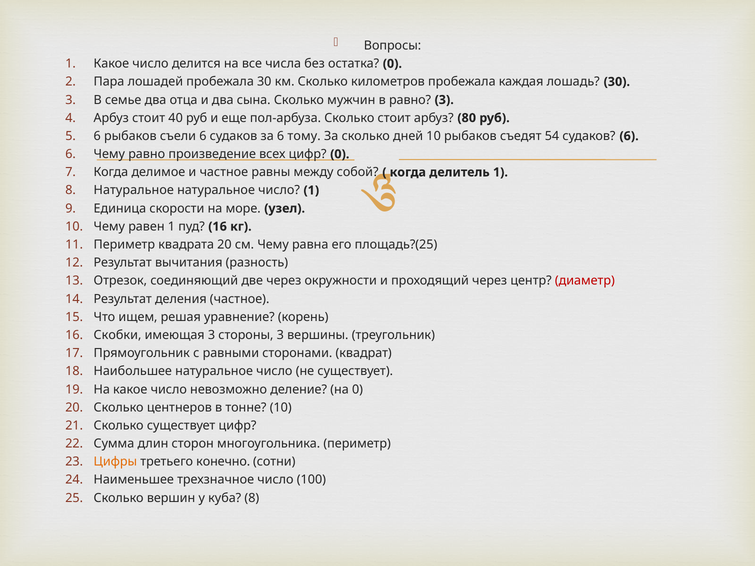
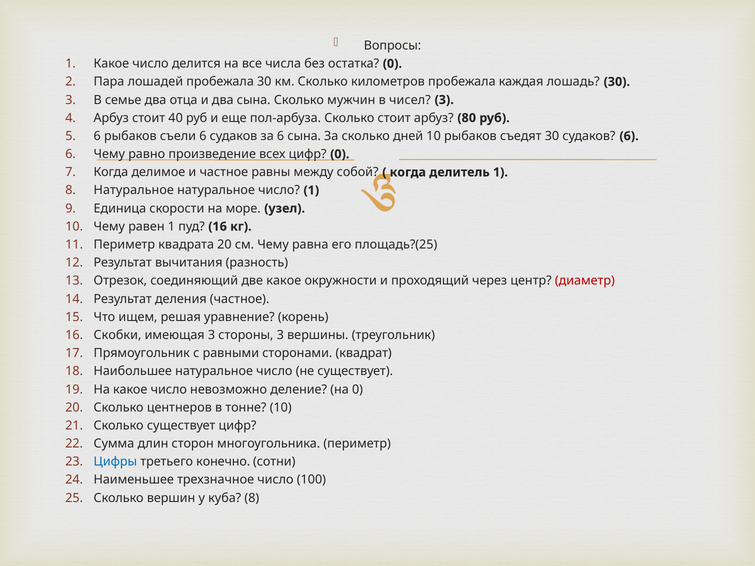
в равно: равно -> чисел (410, 100)
6 тому: тому -> сына (304, 136)
съедят 54: 54 -> 30 (552, 136)
две через: через -> какое (284, 281)
Цифры colour: orange -> blue (115, 462)
